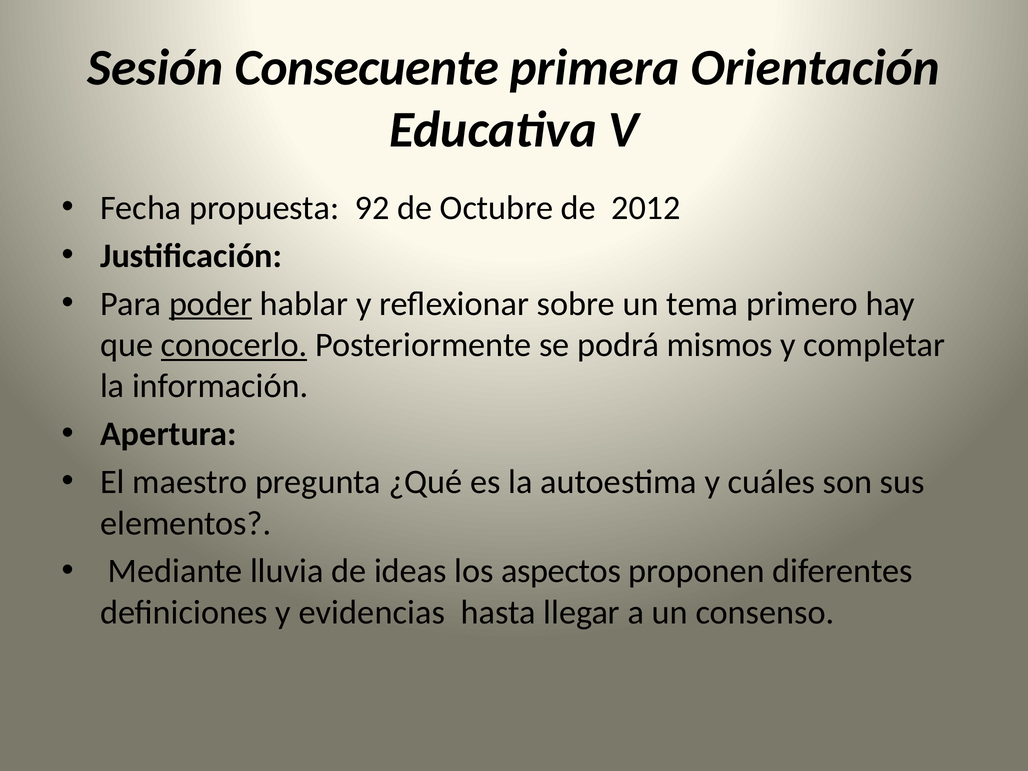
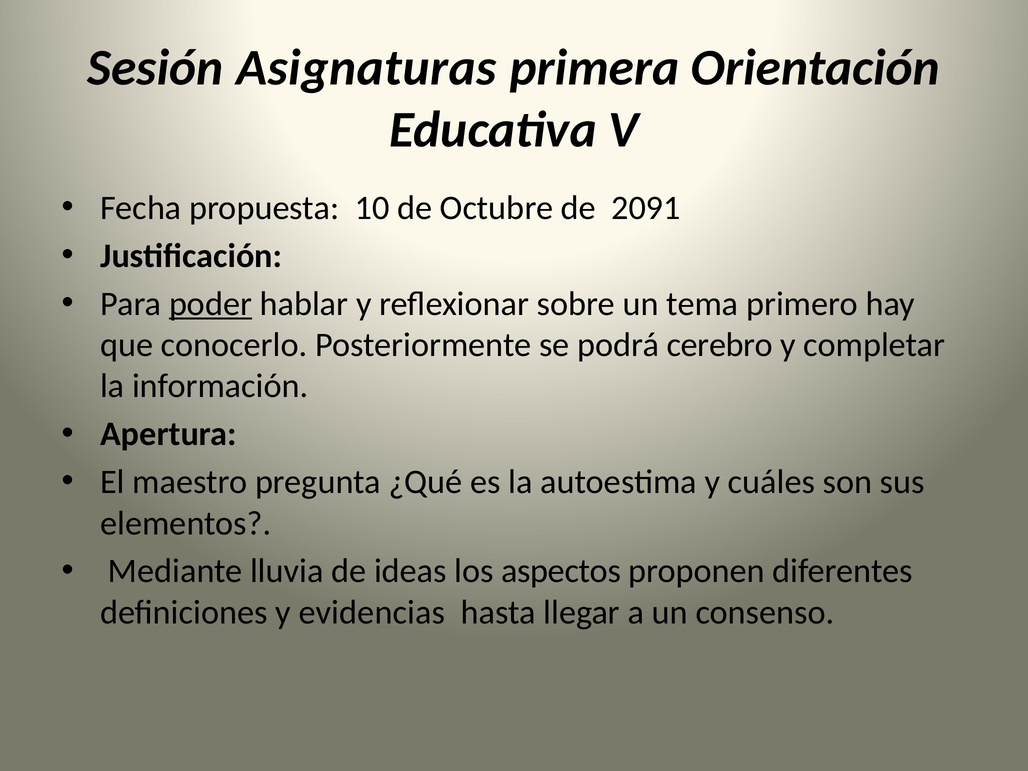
Consecuente: Consecuente -> Asignaturas (366, 68)
92: 92 -> 10 (372, 208)
2012: 2012 -> 2091 (646, 208)
conocerlo underline: present -> none (234, 345)
mismos: mismos -> cerebro (720, 345)
